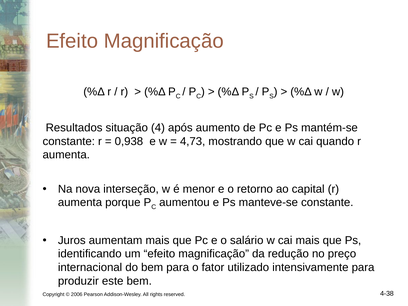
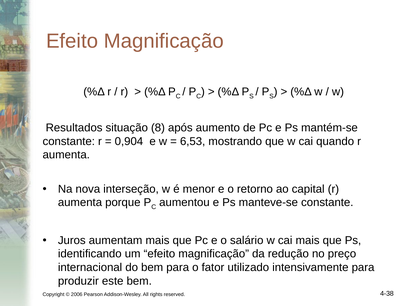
4: 4 -> 8 (158, 128)
0,938: 0,938 -> 0,904 (129, 141)
4,73: 4,73 -> 6,53 (193, 141)
